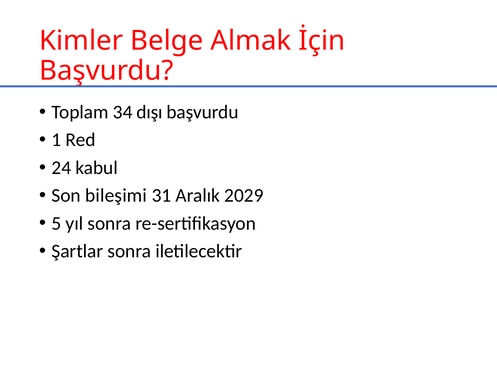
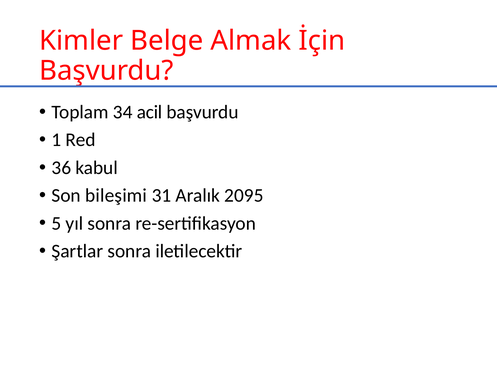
dışı: dışı -> acil (150, 112)
24: 24 -> 36 (61, 168)
2029: 2029 -> 2095 (244, 195)
